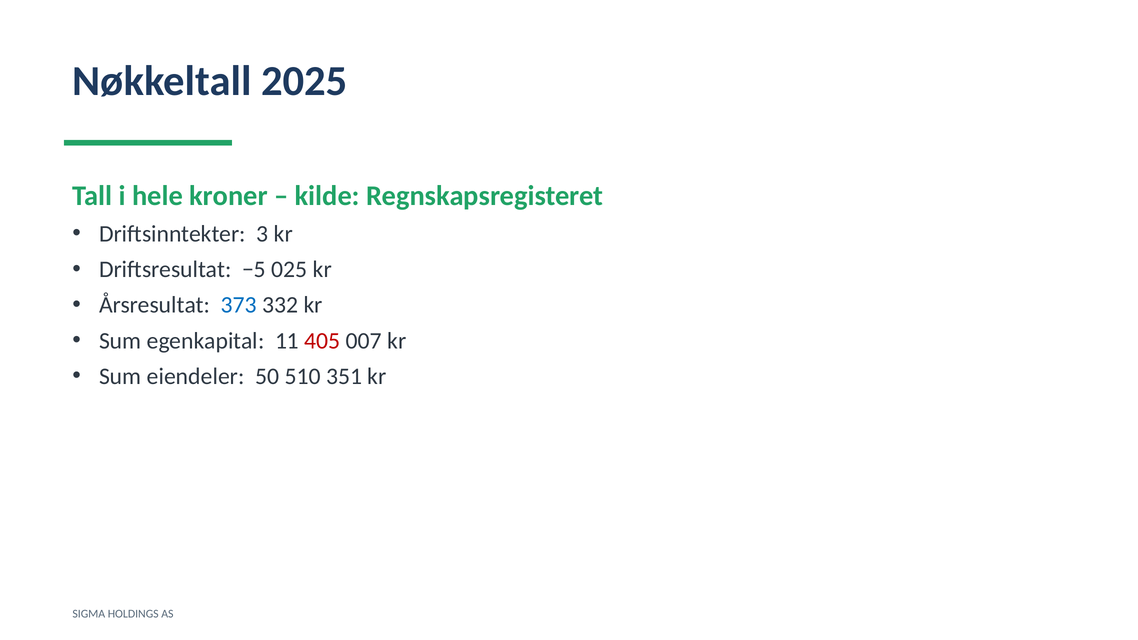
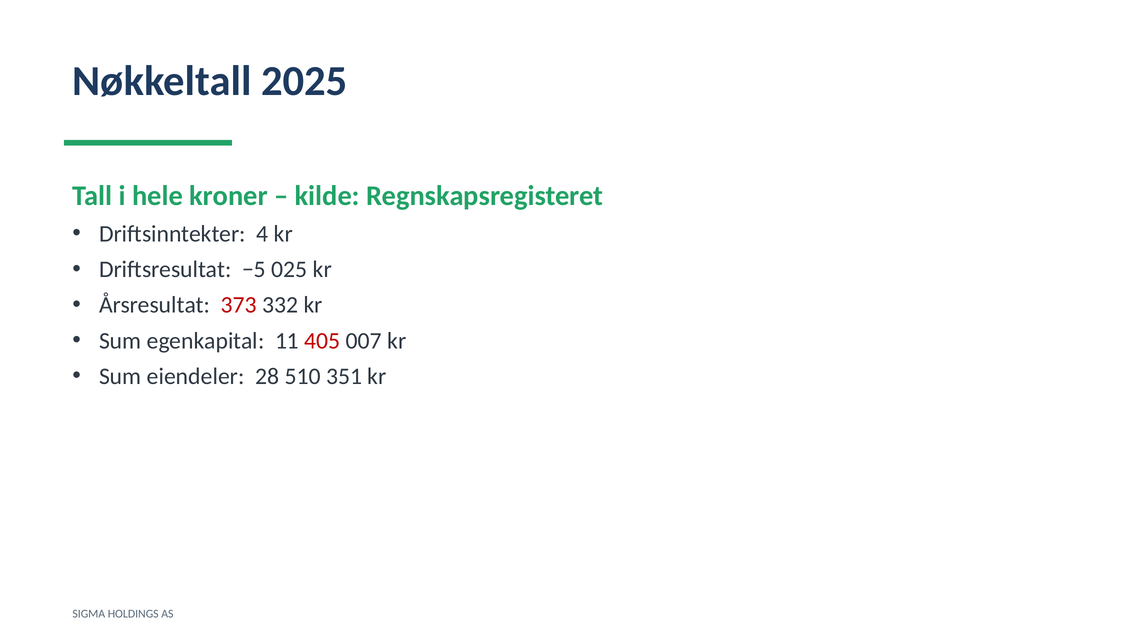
3: 3 -> 4 (262, 234)
373 colour: blue -> red (239, 305)
50: 50 -> 28 (267, 376)
